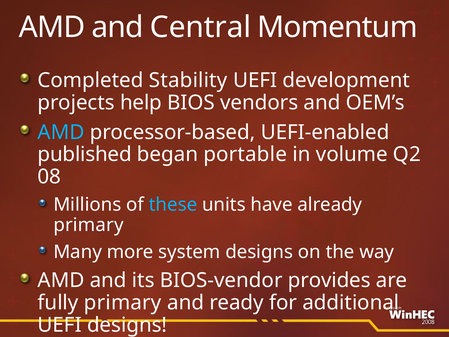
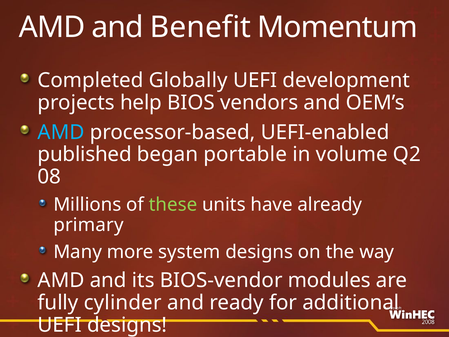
Central: Central -> Benefit (200, 27)
Stability: Stability -> Globally (188, 80)
these colour: light blue -> light green (173, 205)
provides: provides -> modules (329, 280)
fully primary: primary -> cylinder (123, 302)
